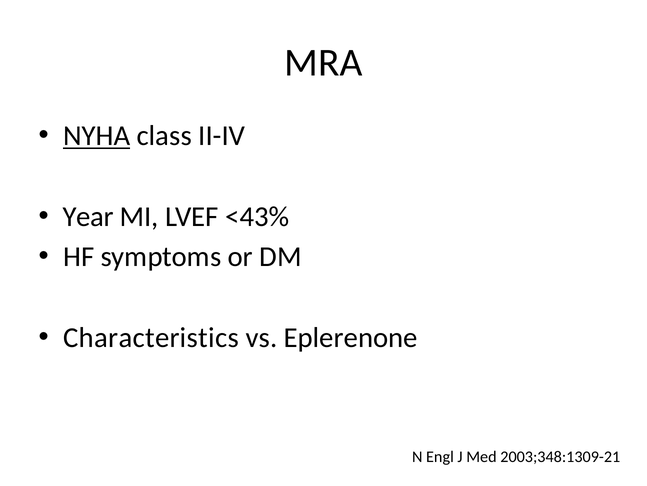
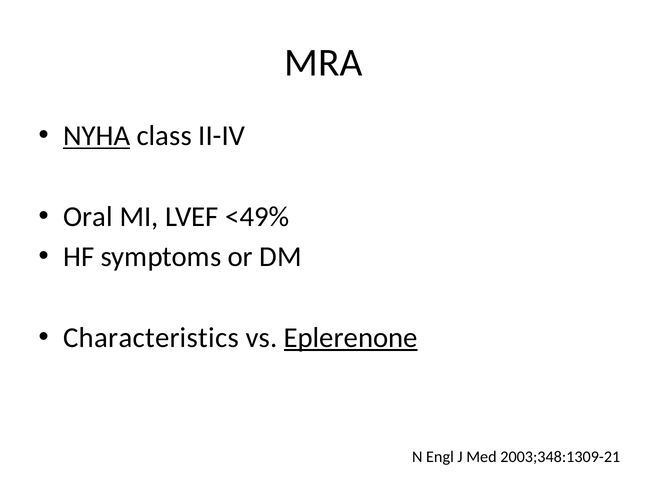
Year: Year -> Oral (88, 216)
<43%: <43% -> <49% (257, 216)
Eplerenone underline: none -> present (351, 337)
